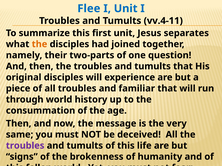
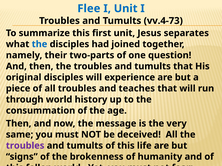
vv.4-11: vv.4-11 -> vv.4-73 (163, 21)
the colour: orange -> blue (39, 44)
familiar: familiar -> teaches (137, 89)
